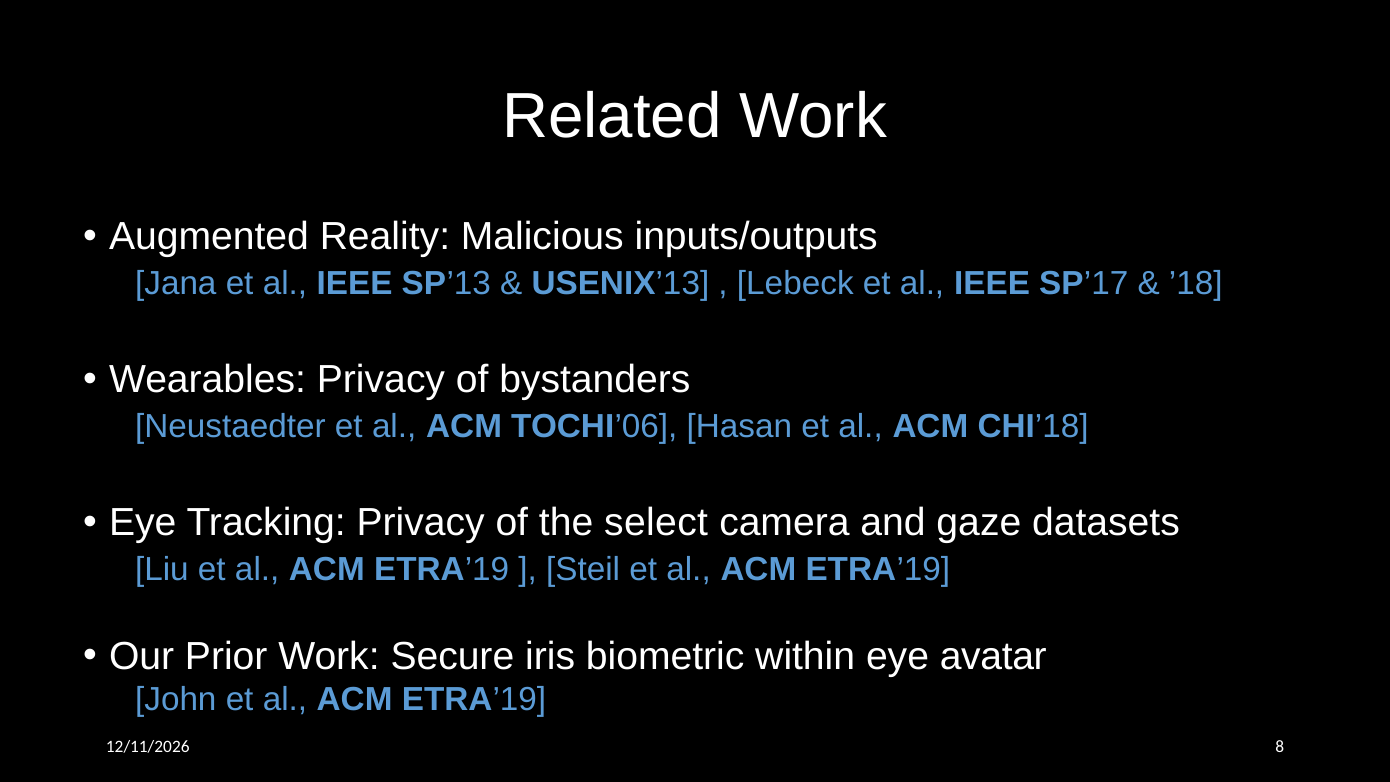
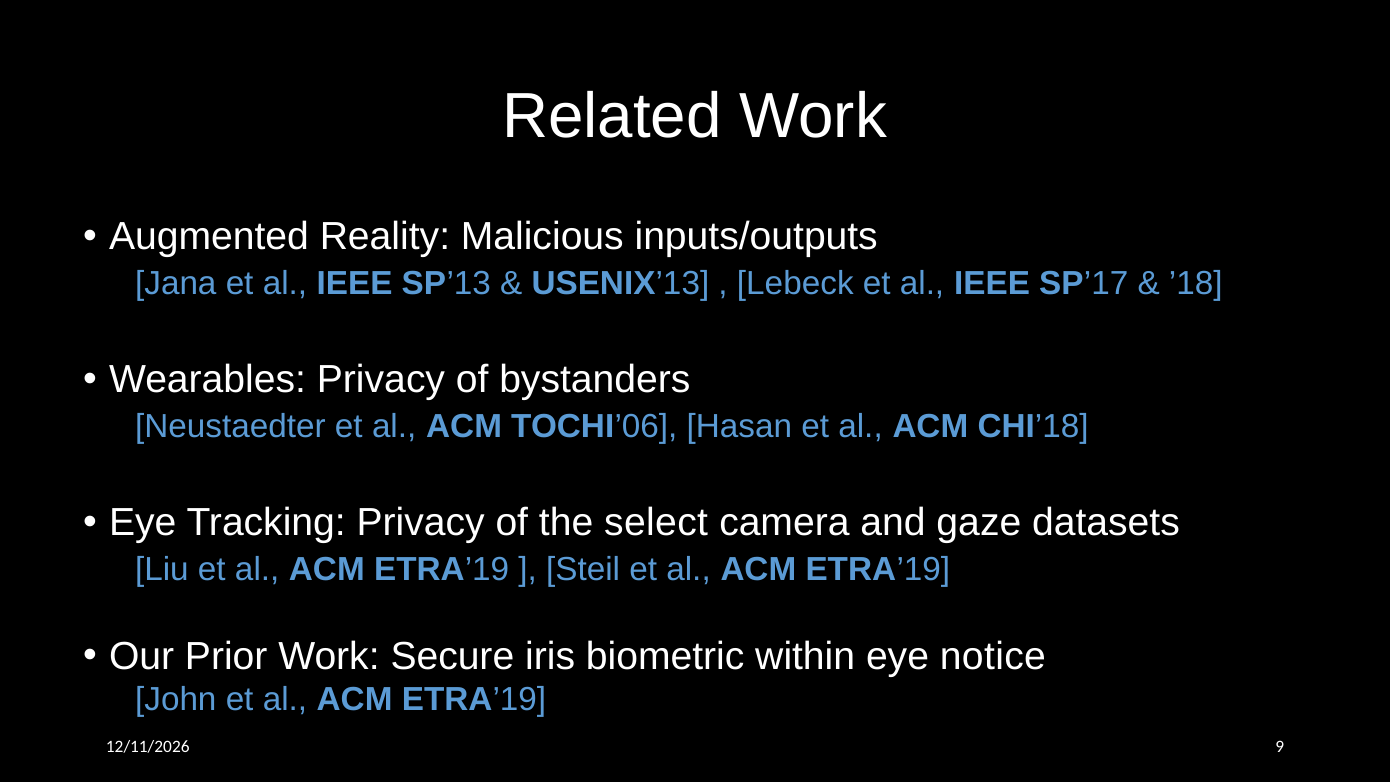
avatar: avatar -> notice (993, 657)
8: 8 -> 9 (1280, 747)
